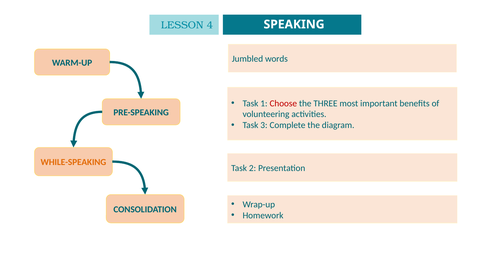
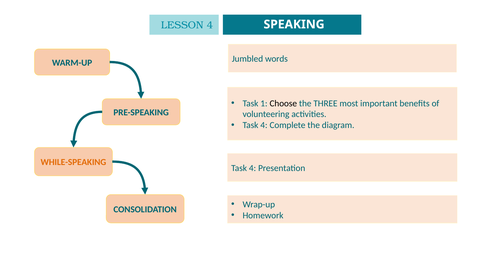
Choose colour: red -> black (283, 103)
3: 3 -> 4 (264, 125)
2: 2 -> 4 (253, 168)
